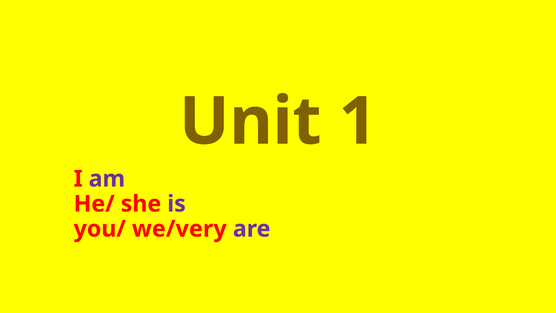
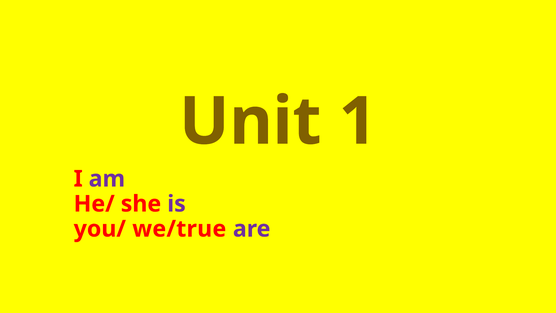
we/very: we/very -> we/true (179, 229)
